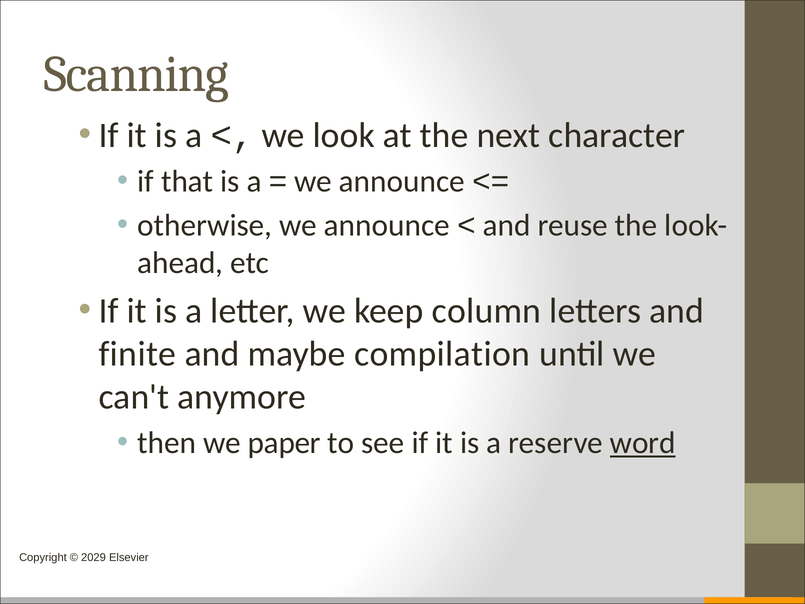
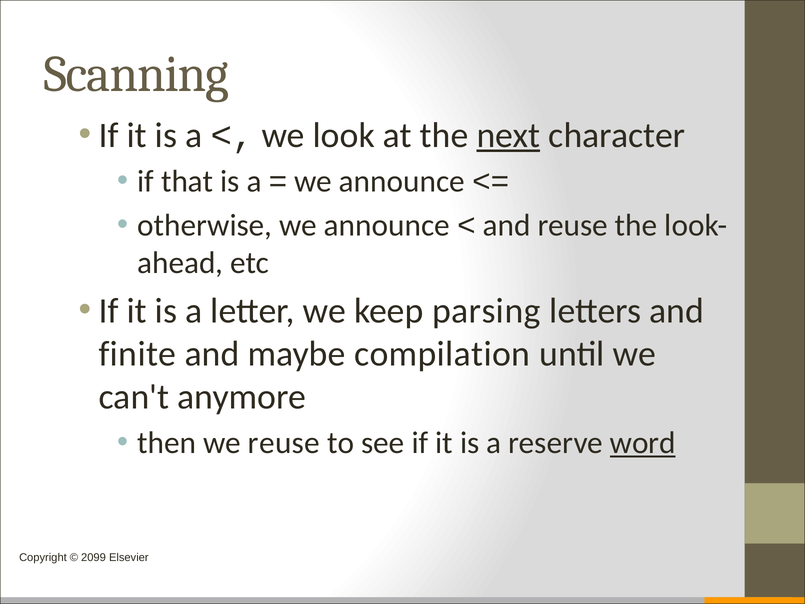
next underline: none -> present (508, 135)
column: column -> parsing (486, 311)
we paper: paper -> reuse (284, 443)
2029: 2029 -> 2099 (93, 558)
